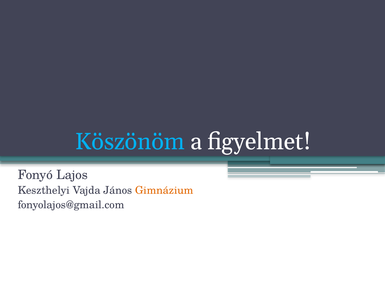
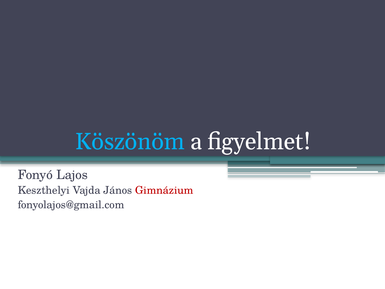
Gimnázium colour: orange -> red (164, 190)
